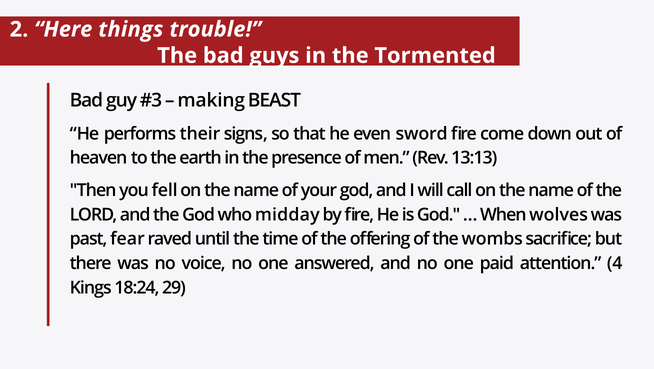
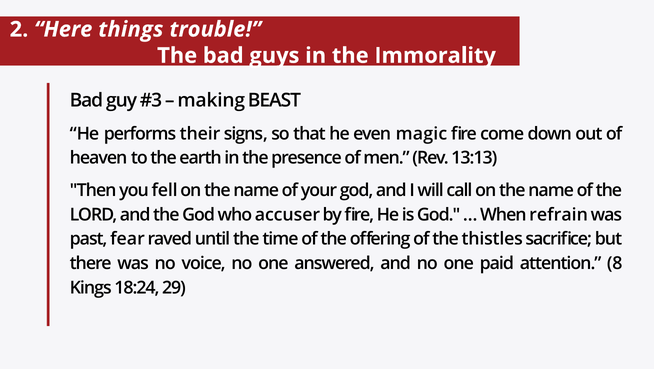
Tormented: Tormented -> Immorality (435, 56)
sword: sword -> magic (421, 134)
midday: midday -> accuser (287, 215)
wolves: wolves -> refrain (559, 215)
wombs: wombs -> thistles (492, 239)
4: 4 -> 8 (615, 263)
